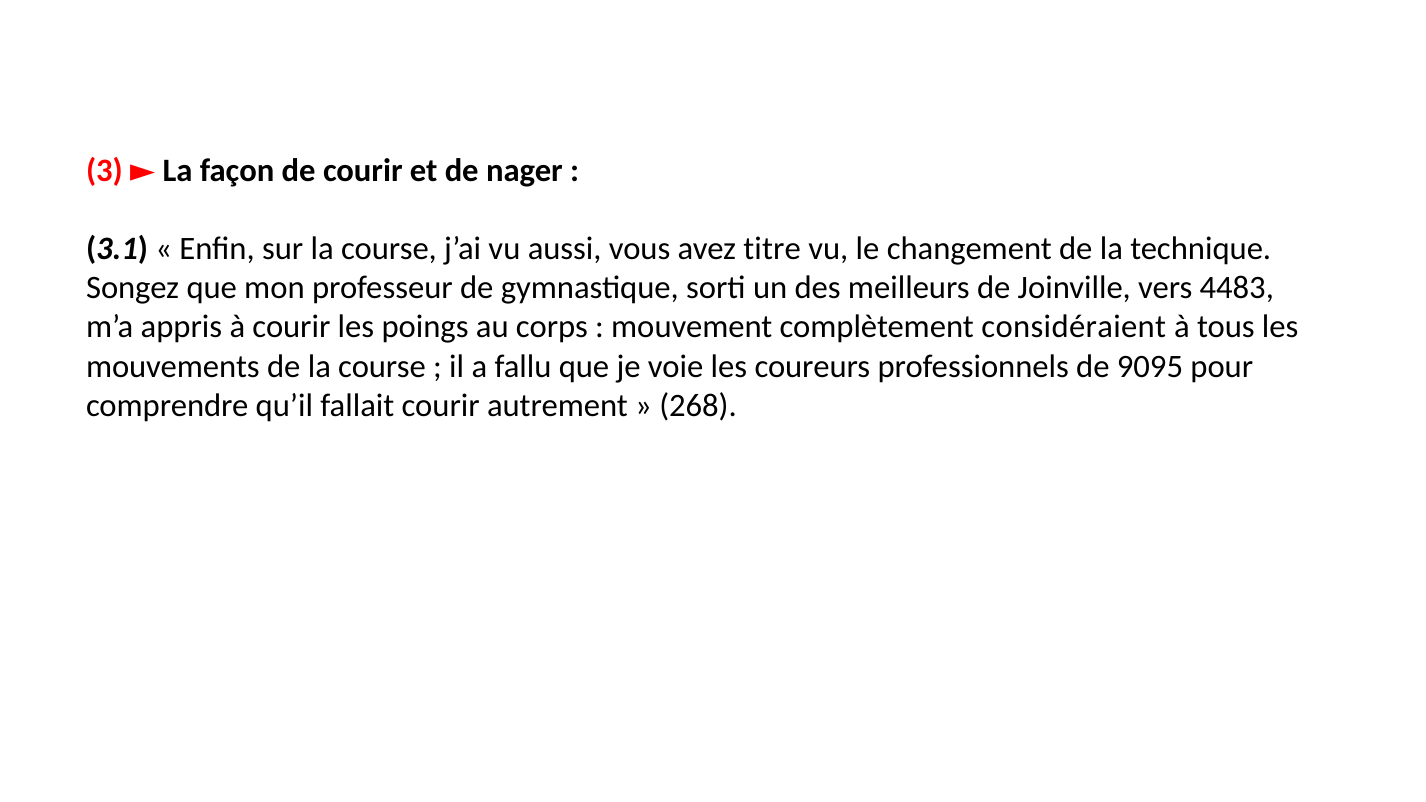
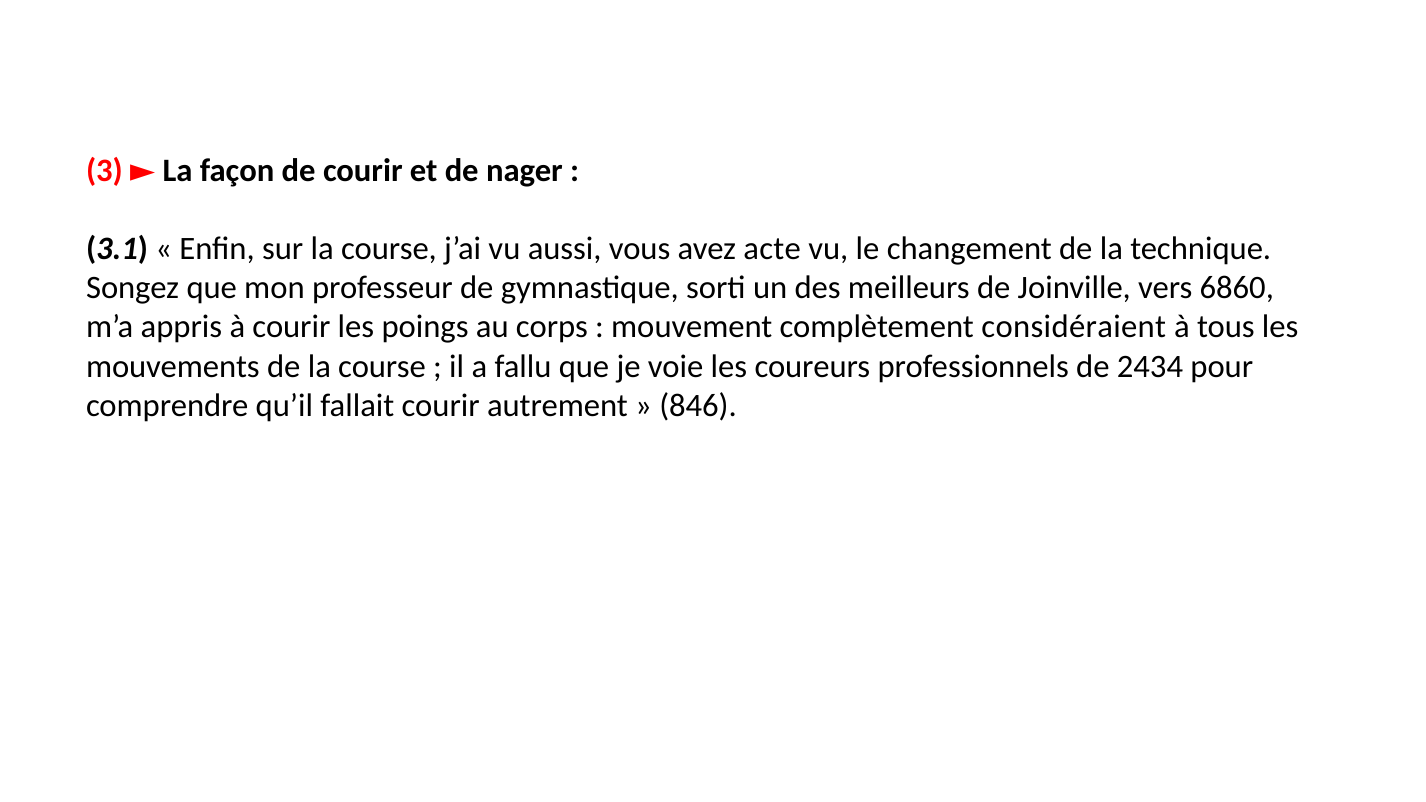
titre: titre -> acte (772, 249)
4483: 4483 -> 6860 (1237, 288)
9095: 9095 -> 2434 (1150, 366)
268: 268 -> 846 (698, 406)
